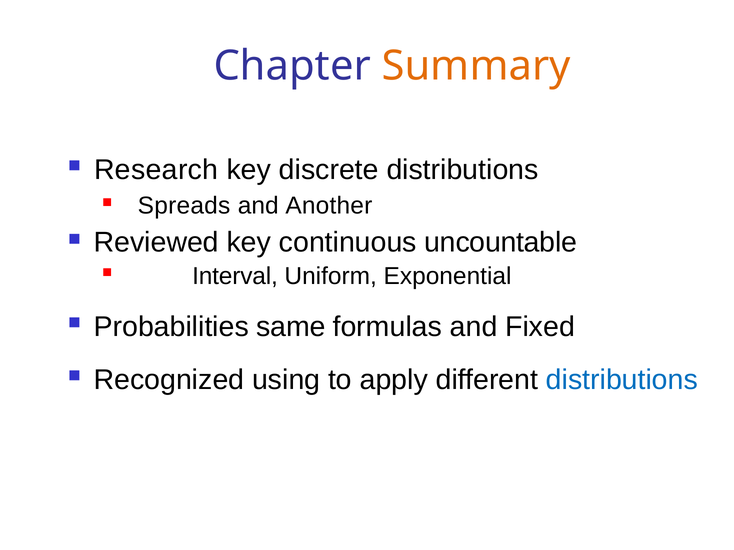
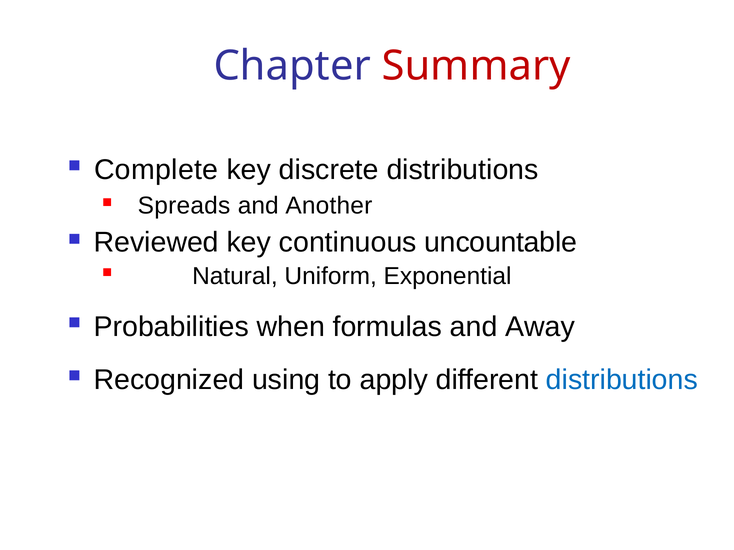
Summary colour: orange -> red (476, 66)
Research: Research -> Complete (156, 170)
Interval: Interval -> Natural (235, 276)
same: same -> when (291, 327)
Fixed: Fixed -> Away (540, 327)
